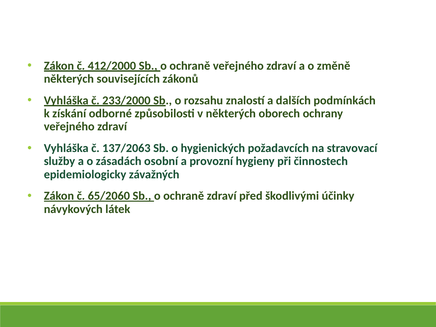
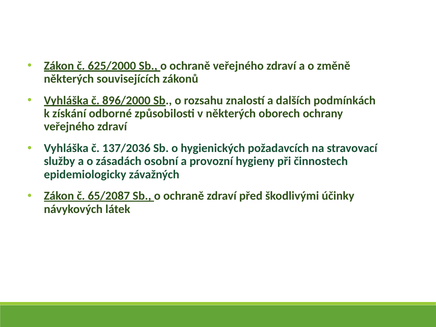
412/2000: 412/2000 -> 625/2000 (112, 66)
233/2000: 233/2000 -> 896/2000 (126, 100)
137/2063: 137/2063 -> 137/2036 (126, 148)
65/2060: 65/2060 -> 65/2087 (109, 196)
